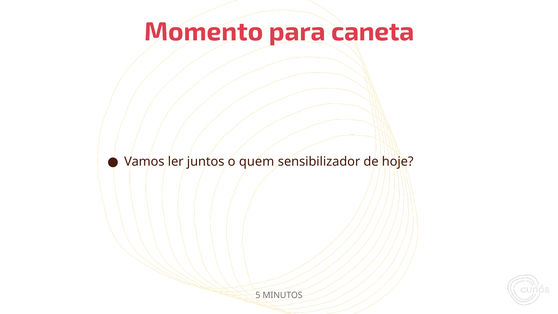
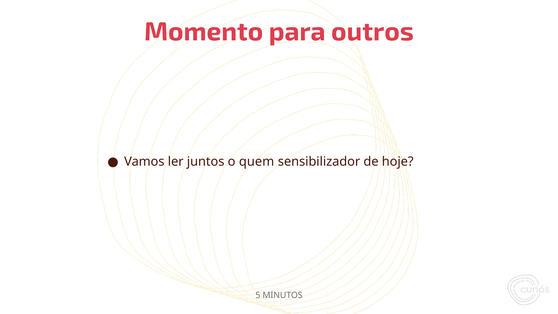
caneta: caneta -> outros (372, 32)
